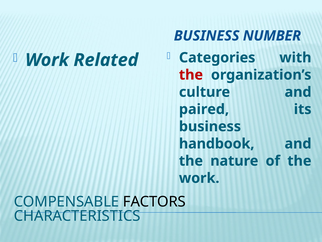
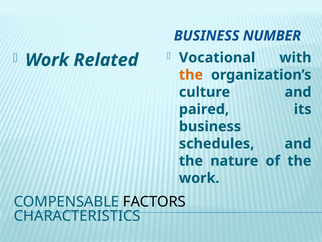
Categories: Categories -> Vocational (217, 58)
the colour: red -> orange (191, 75)
handbook: handbook -> schedules (217, 143)
